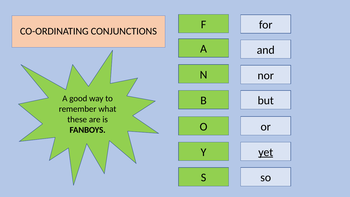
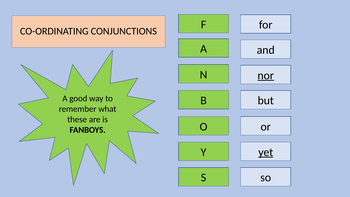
nor underline: none -> present (266, 75)
